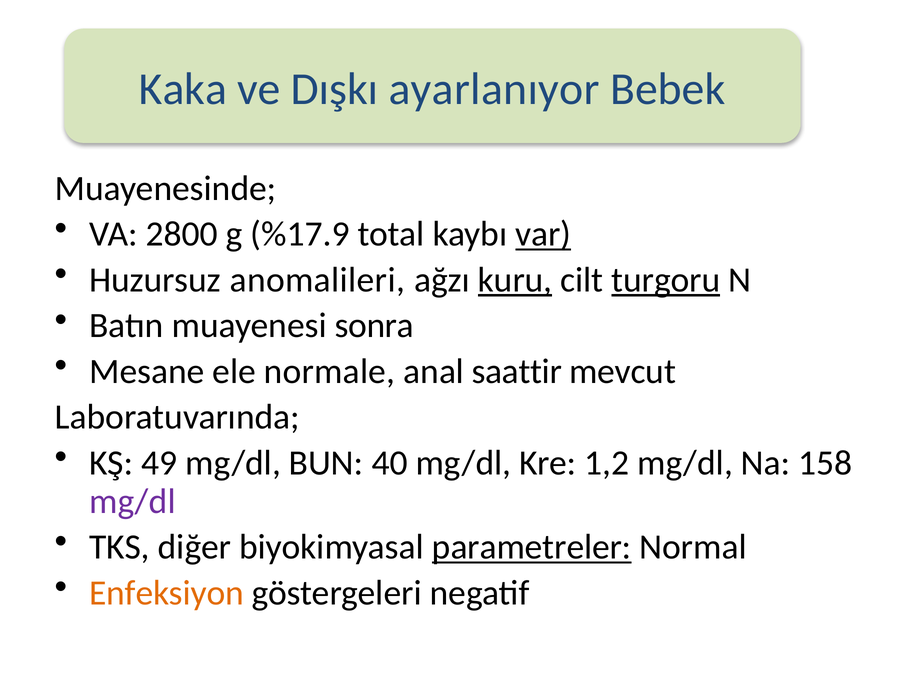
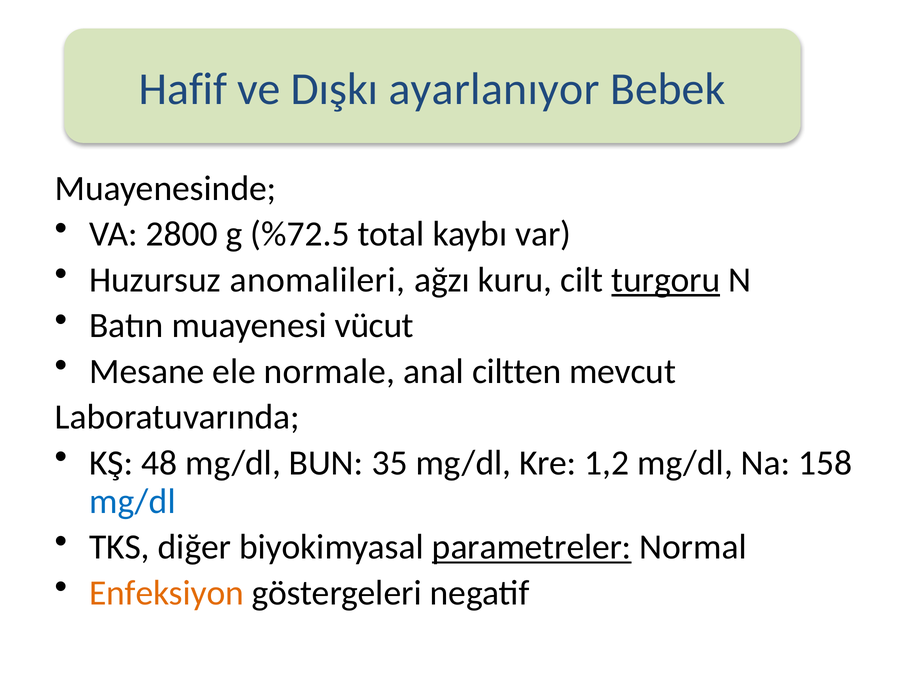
Kaka: Kaka -> Hafif (183, 89)
%17.9: %17.9 -> %72.5 (300, 234)
var underline: present -> none (543, 234)
kuru underline: present -> none (515, 280)
sonra: sonra -> vücut (374, 326)
saattir: saattir -> ciltten (517, 372)
49: 49 -> 48 (159, 463)
40: 40 -> 35 (390, 463)
mg/dl colour: purple -> blue (133, 501)
